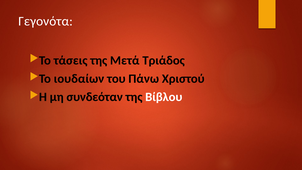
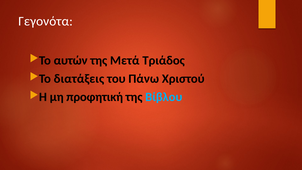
τάσεις: τάσεις -> αυτών (71, 60)
ιουδαίων: ιουδαίων -> διατάξεις (79, 79)
συνδεόταν: συνδεόταν -> προφητική (95, 97)
Βίβλου colour: white -> light blue (164, 97)
